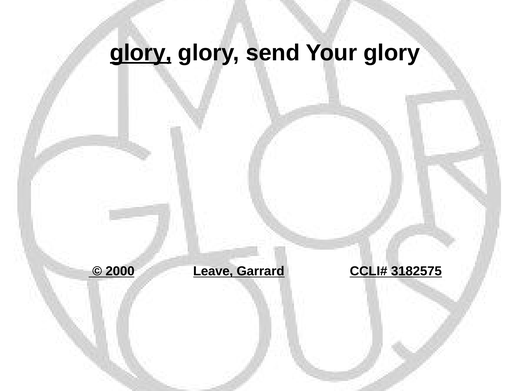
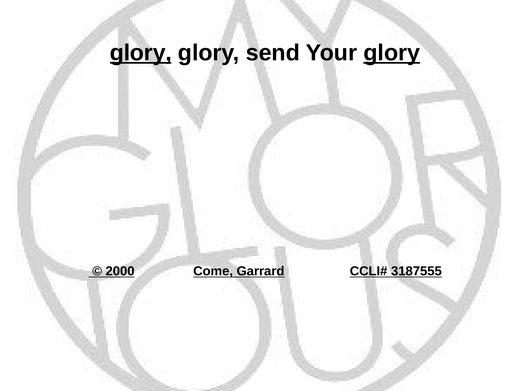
glory underline: none -> present (392, 53)
Leave: Leave -> Come (213, 272)
3182575: 3182575 -> 3187555 (416, 272)
